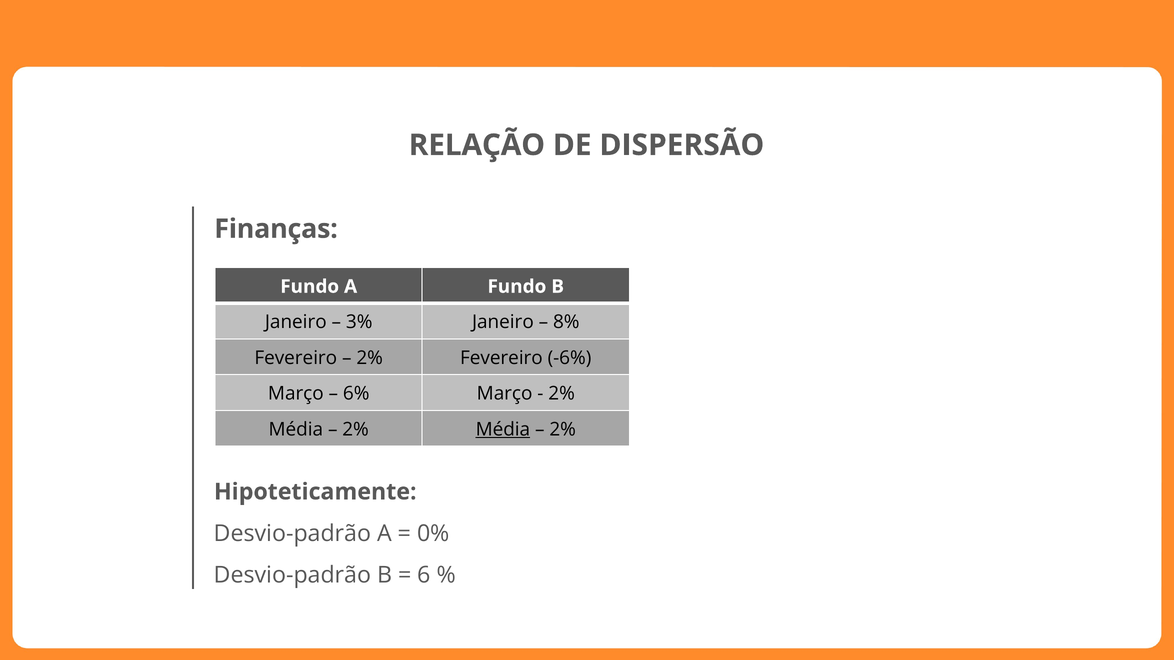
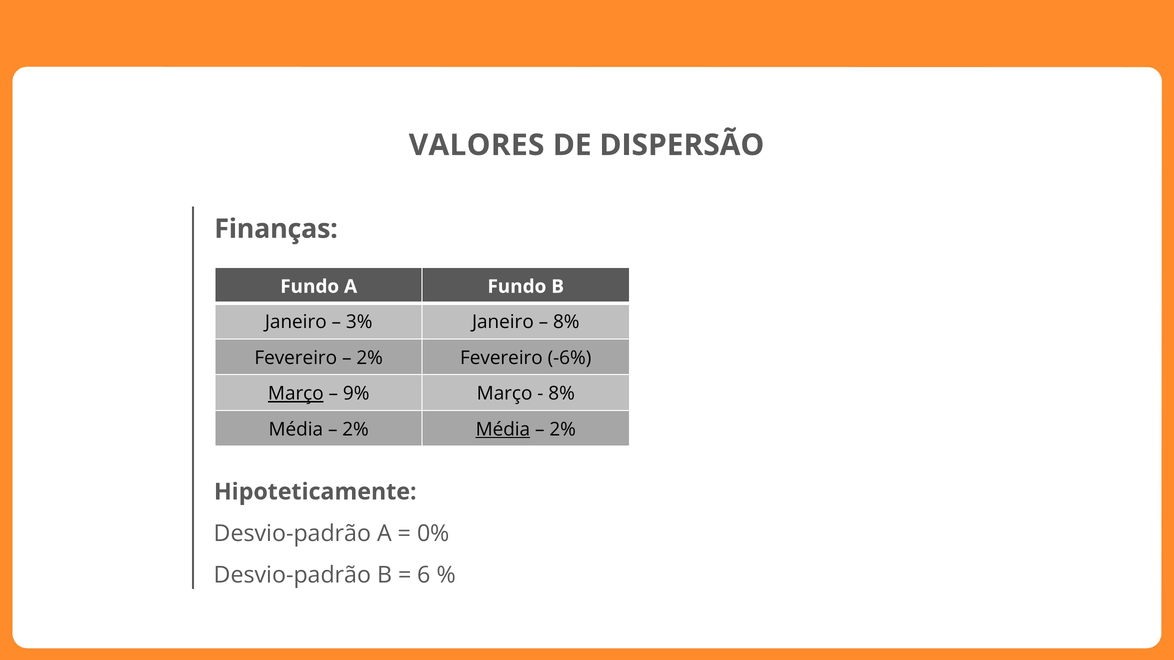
RELAÇÃO: RELAÇÃO -> VALORES (477, 145)
Março underline: none -> present (296, 394)
6%: 6% -> 9% (356, 394)
2%: 2% -> 8% (562, 394)
